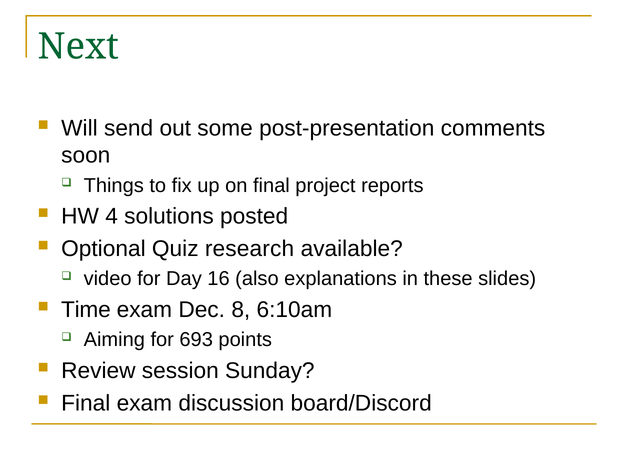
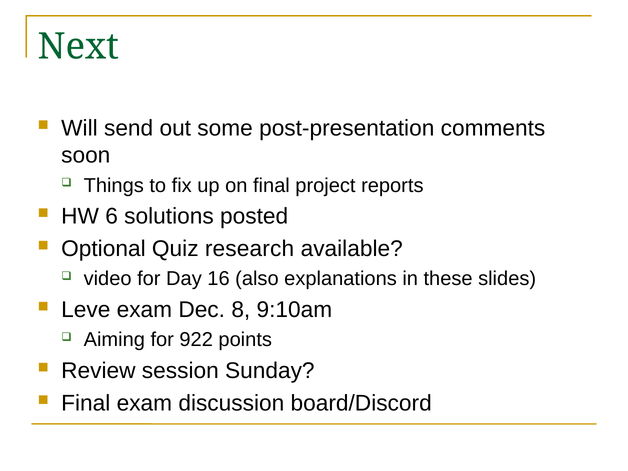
4: 4 -> 6 (112, 216)
Time: Time -> Leve (86, 310)
6:10am: 6:10am -> 9:10am (294, 310)
693: 693 -> 922 (196, 340)
